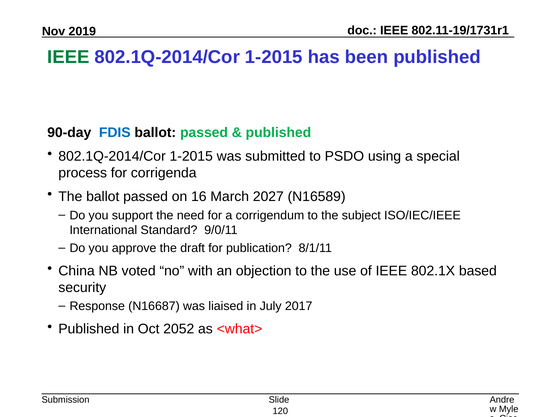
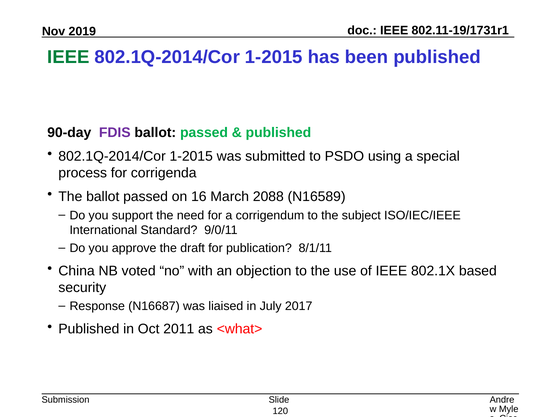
FDIS colour: blue -> purple (115, 133)
2027: 2027 -> 2088 (268, 197)
2052: 2052 -> 2011 (179, 329)
